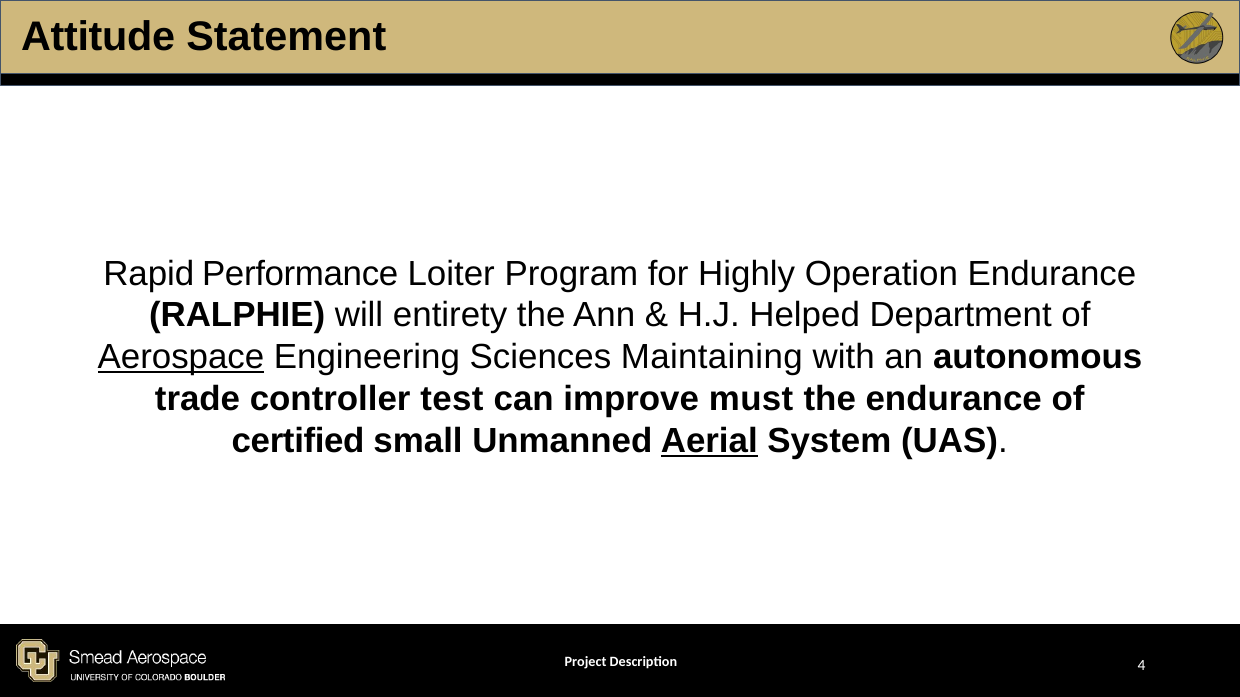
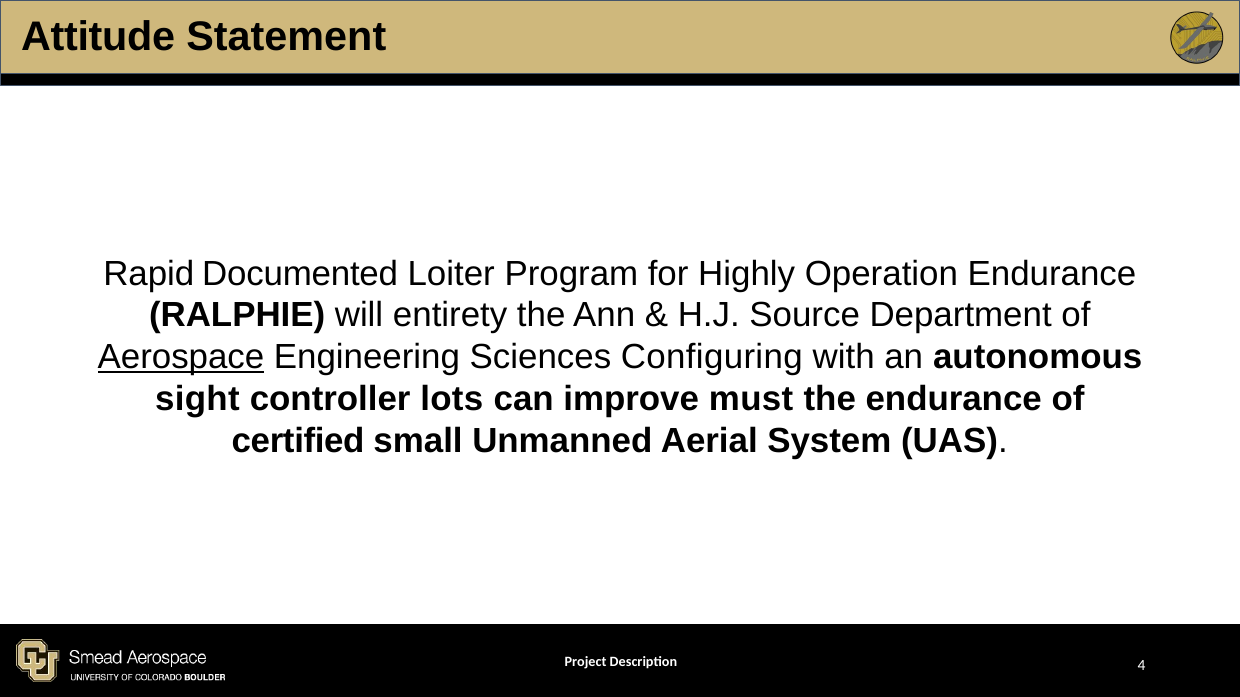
Performance: Performance -> Documented (300, 274)
Helped: Helped -> Source (805, 316)
Maintaining: Maintaining -> Configuring (712, 358)
trade: trade -> sight (197, 399)
test: test -> lots (452, 399)
Aerial underline: present -> none (709, 441)
